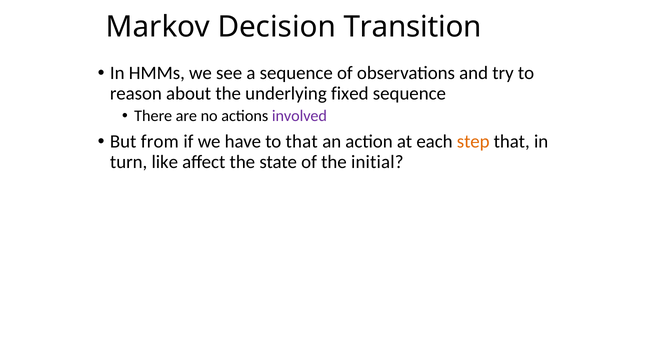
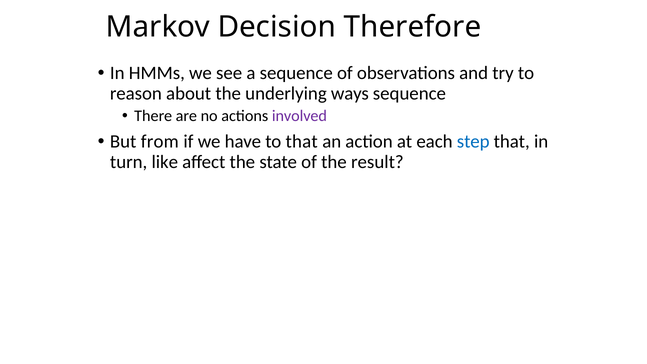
Transition: Transition -> Therefore (413, 27)
fixed: fixed -> ways (350, 94)
step colour: orange -> blue (473, 142)
initial: initial -> result (377, 162)
